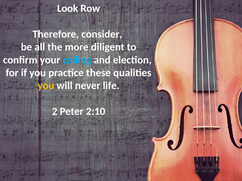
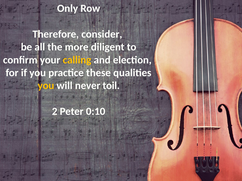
Look: Look -> Only (68, 8)
calling colour: light blue -> yellow (77, 60)
life: life -> toil (111, 86)
2:10: 2:10 -> 0:10 (96, 112)
